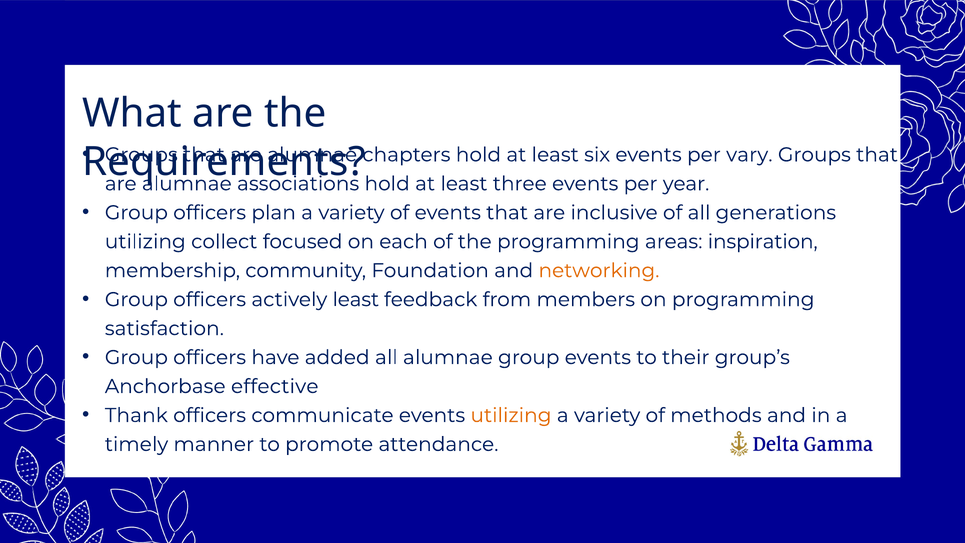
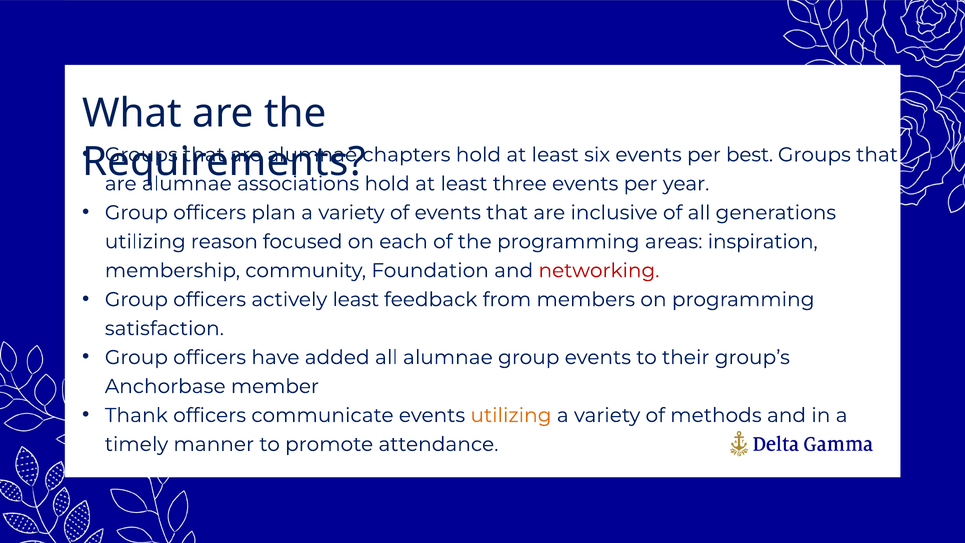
vary: vary -> best (750, 155)
collect: collect -> reason (224, 242)
networking colour: orange -> red (599, 270)
effective: effective -> member (275, 386)
